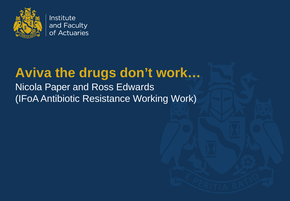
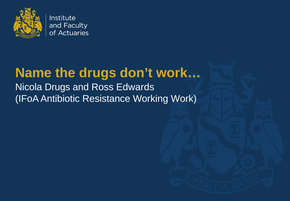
Aviva: Aviva -> Name (33, 73)
Nicola Paper: Paper -> Drugs (57, 87)
